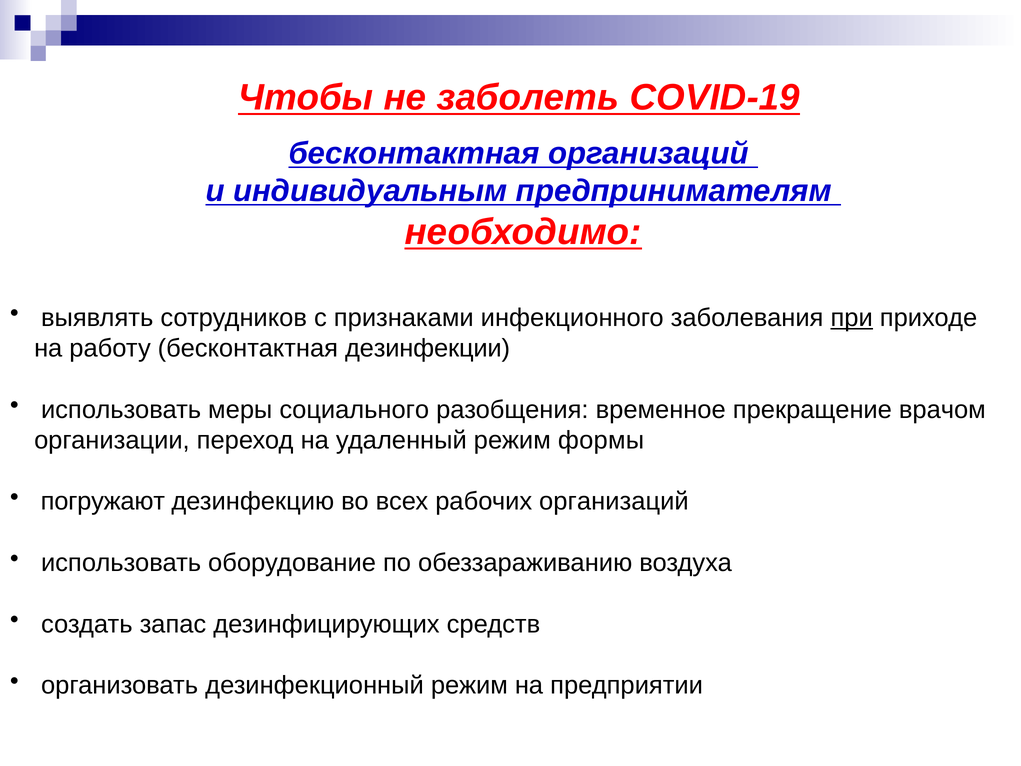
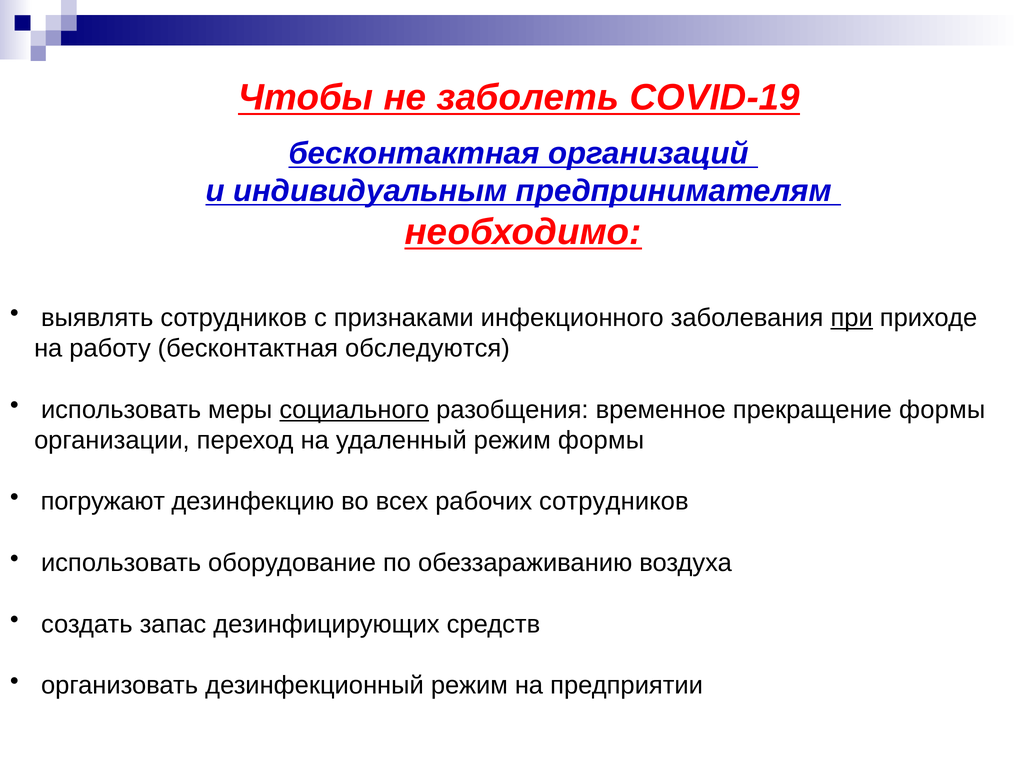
дезинфекции: дезинфекции -> обследуются (427, 348)
социального underline: none -> present (354, 409)
прекращение врачом: врачом -> формы (942, 409)
рабочих организаций: организаций -> сотрудников (614, 501)
